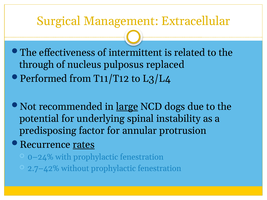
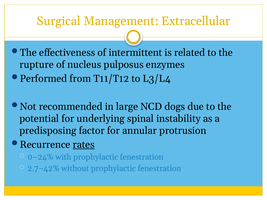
through: through -> rupture (37, 65)
replaced: replaced -> enzymes (165, 65)
large underline: present -> none (127, 107)
